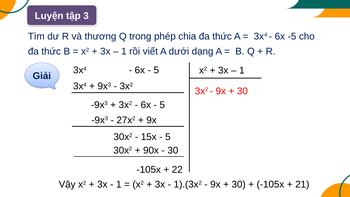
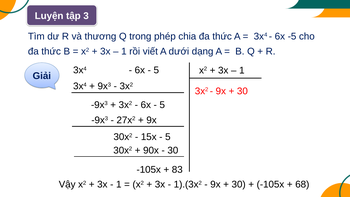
22: 22 -> 83 (177, 170)
21: 21 -> 68 (302, 184)
